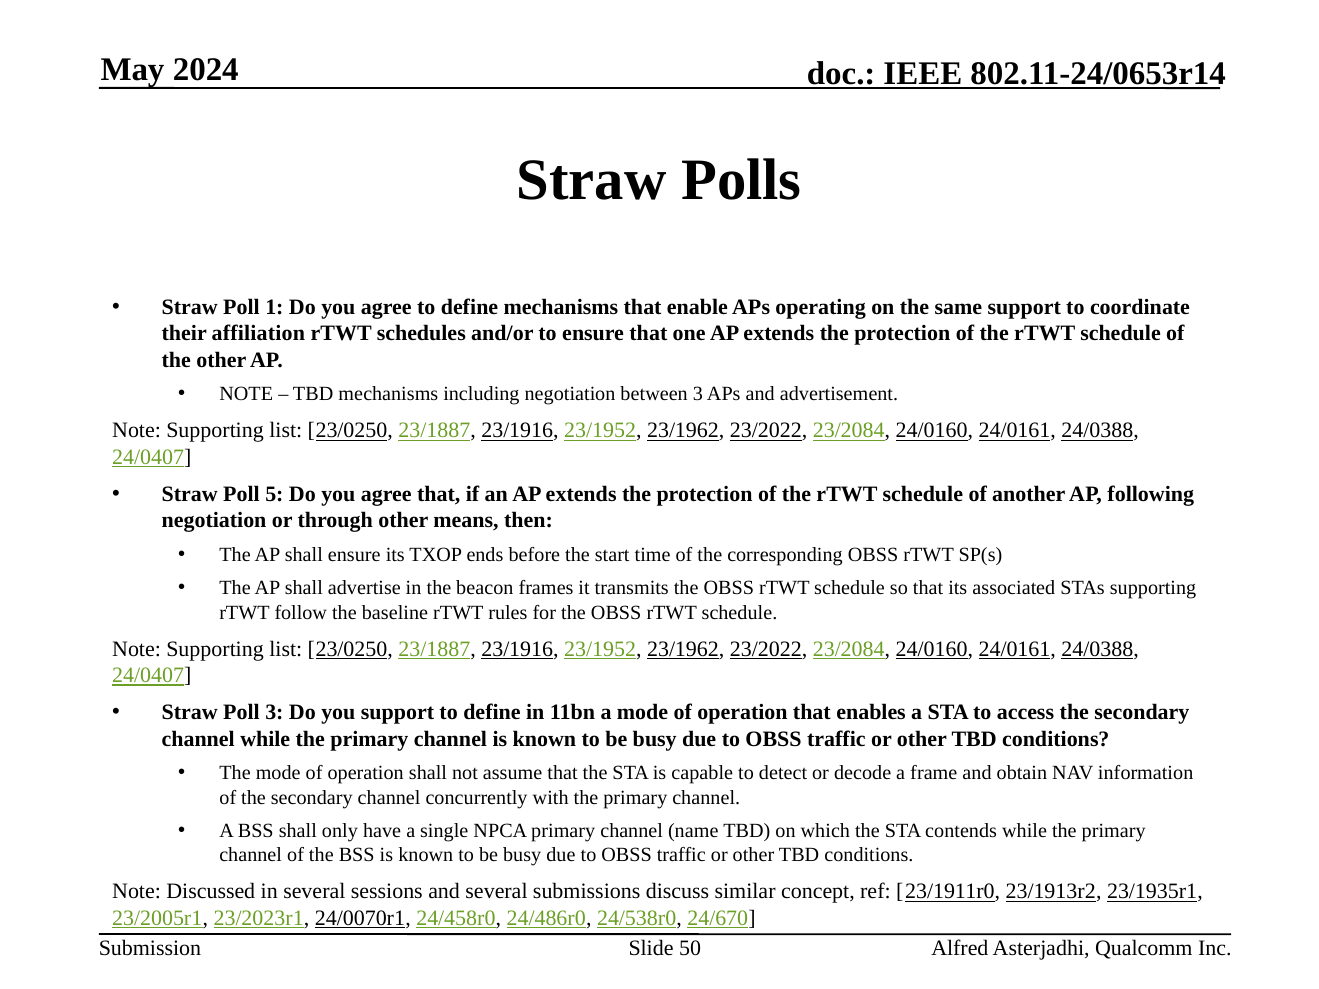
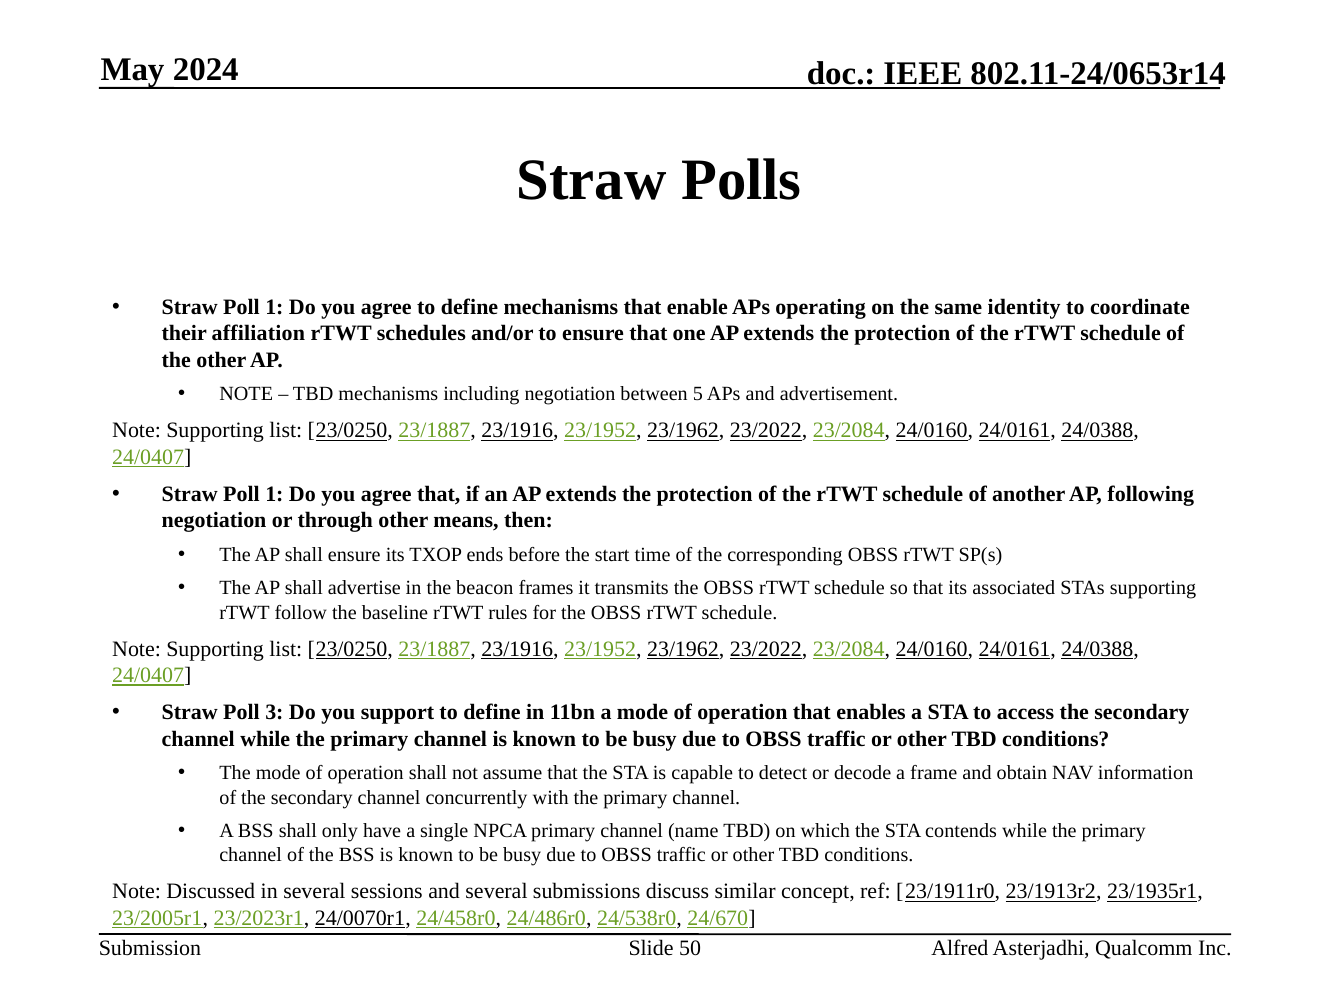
same support: support -> identity (1024, 307)
between 3: 3 -> 5 (698, 394)
5: 5 -> 1 (274, 494)
